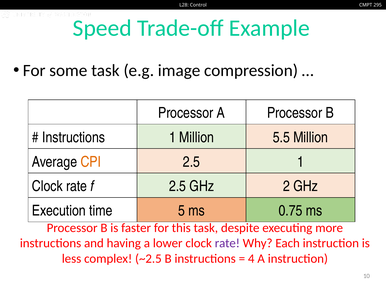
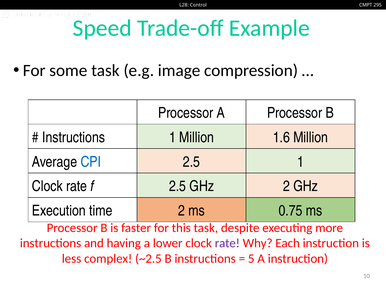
5.5: 5.5 -> 1.6 (281, 138)
CPI colour: orange -> blue (91, 162)
time 5: 5 -> 2 (182, 211)
4: 4 -> 5 (251, 259)
